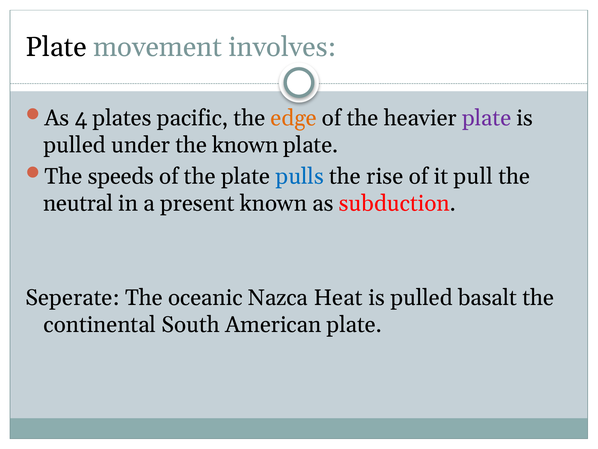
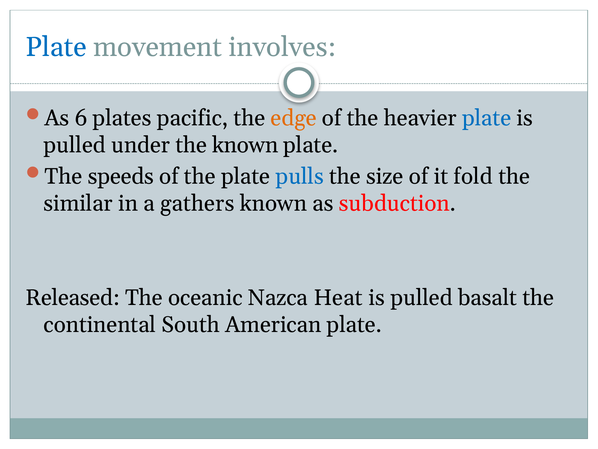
Plate colour: black -> blue (56, 47)
4: 4 -> 6 (81, 118)
plate colour: purple -> blue (487, 118)
rise: rise -> size (385, 176)
pull: pull -> fold (473, 176)
neutral: neutral -> similar (78, 203)
present: present -> gathers (197, 203)
Seperate: Seperate -> Released (73, 297)
